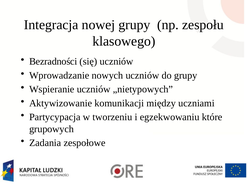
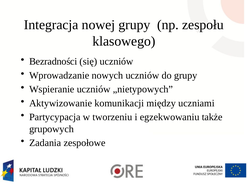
które: które -> także (212, 117)
